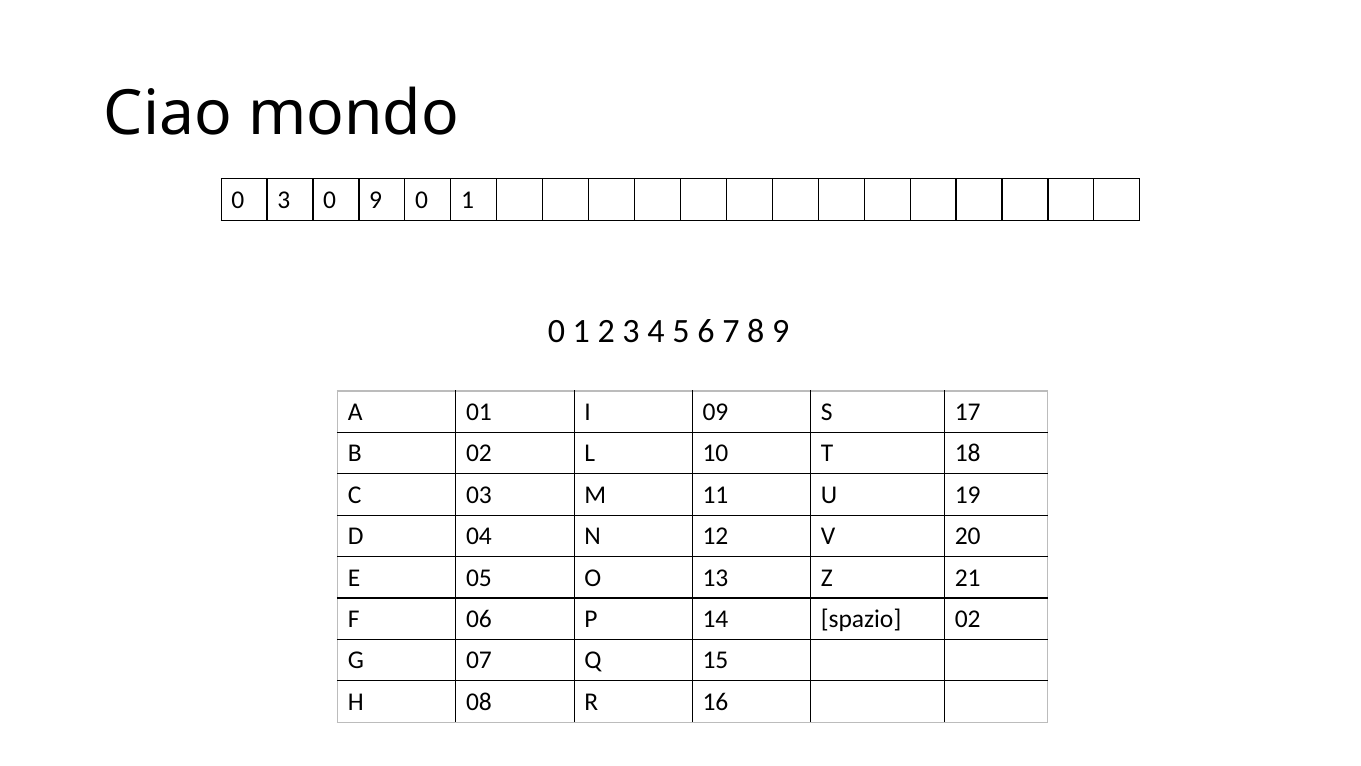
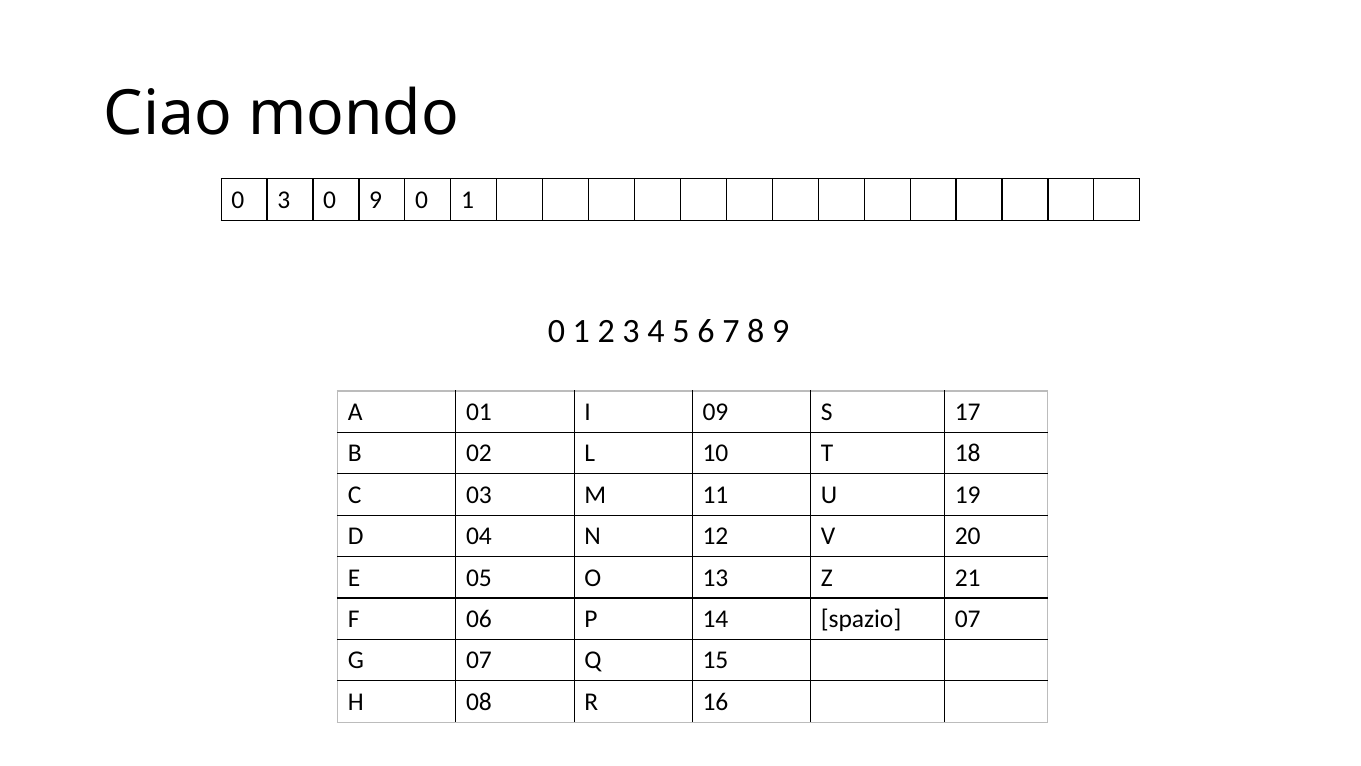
spazio 02: 02 -> 07 (968, 619)
